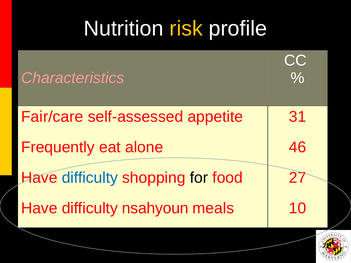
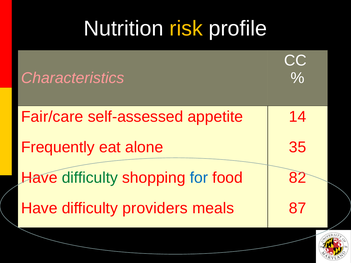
31: 31 -> 14 (298, 117)
46: 46 -> 35 (298, 147)
difficulty colour: blue -> green (90, 178)
for colour: black -> blue (199, 178)
27: 27 -> 82 (298, 178)
nsahyoun: nsahyoun -> providers (155, 208)
10: 10 -> 87 (298, 208)
